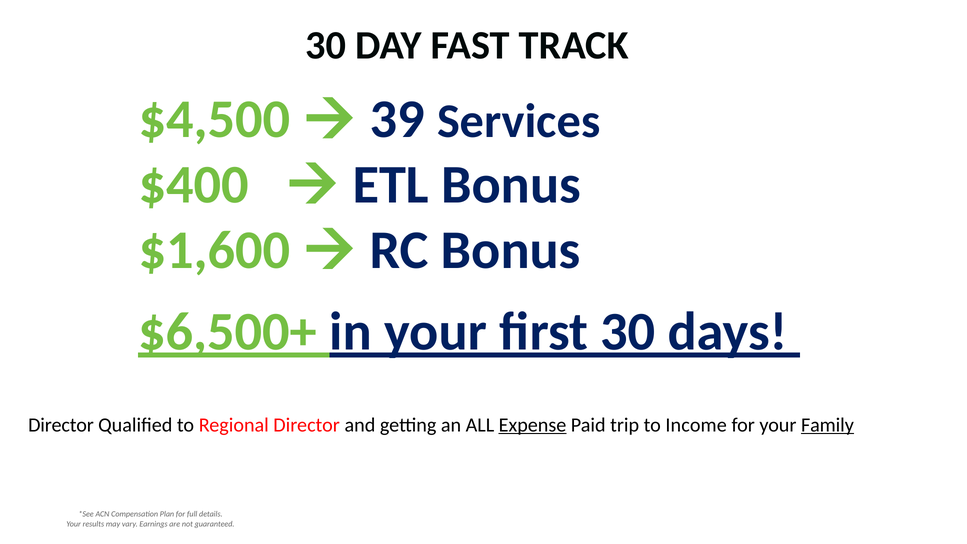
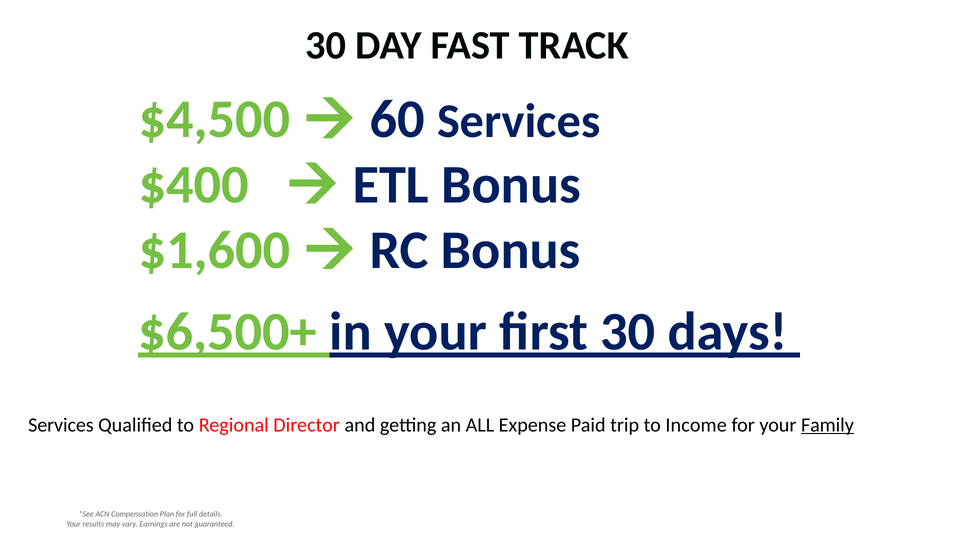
39: 39 -> 60 (397, 119)
Director: Director -> Services (61, 425)
Expense underline: present -> none (533, 425)
